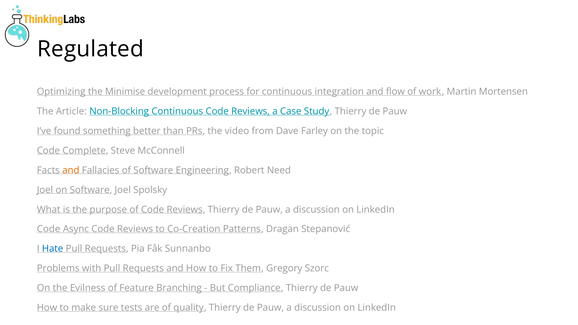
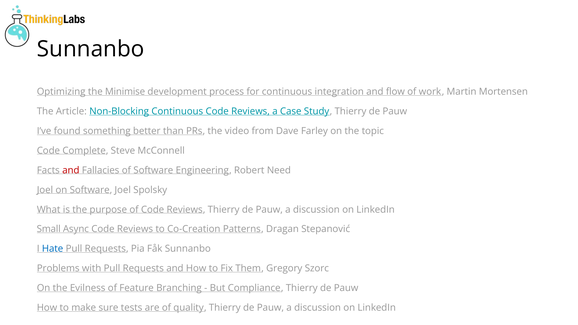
Regulated: Regulated -> Sunnanbo (91, 49)
and colour: orange -> red (71, 170)
Code: Code -> Small (49, 229)
